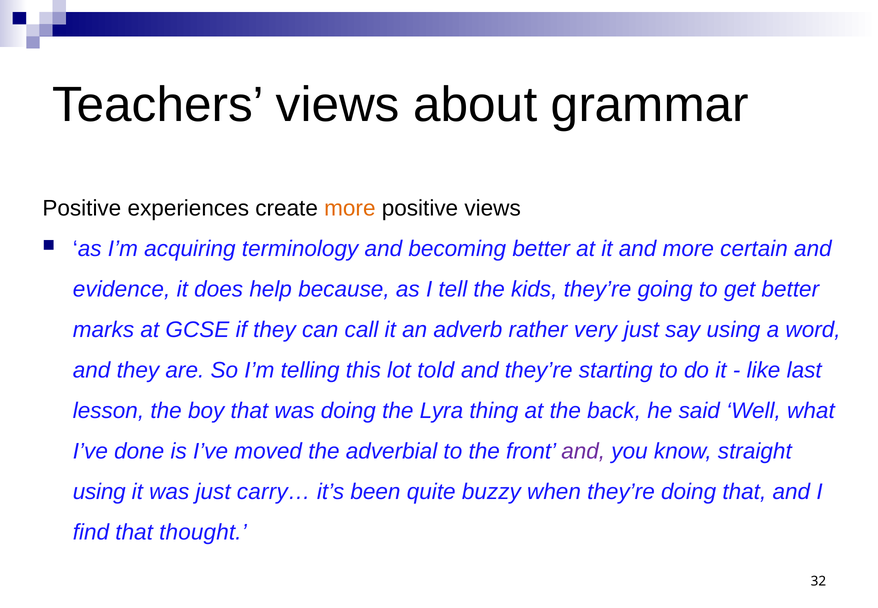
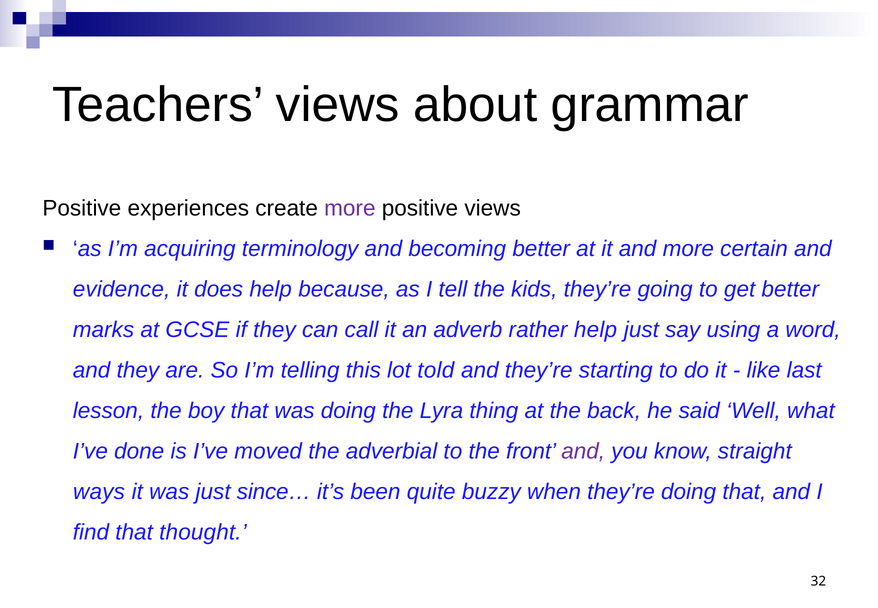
more colour: orange -> purple (350, 208)
rather very: very -> help (596, 330)
using: using -> ways (99, 492)
carry…: carry… -> since… (274, 492)
